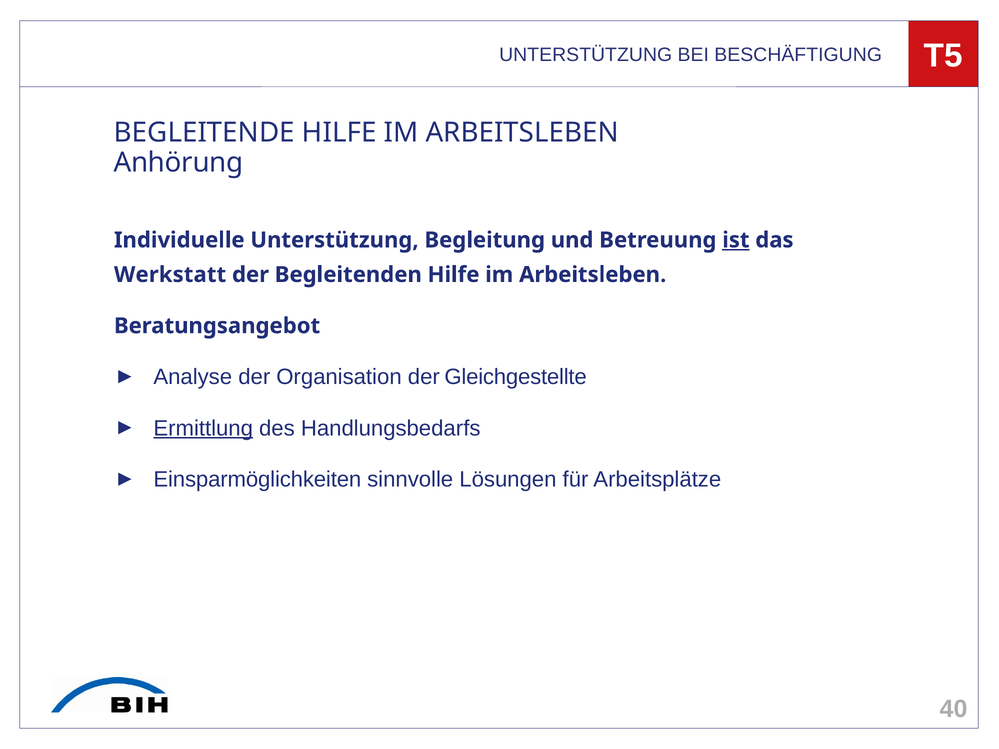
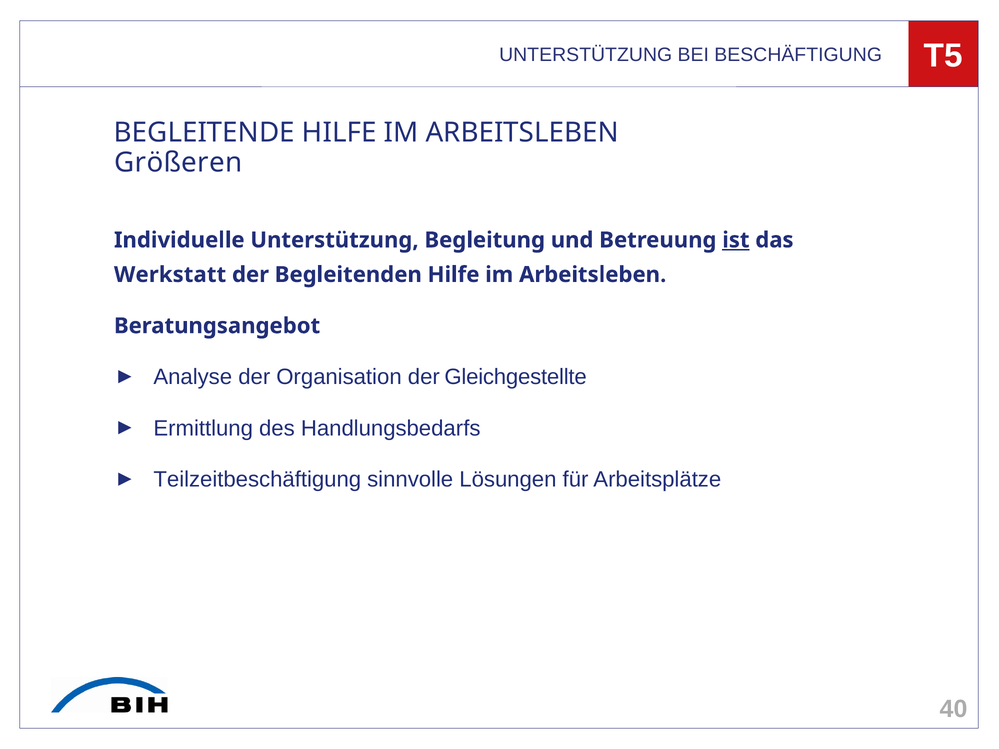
Anhörung: Anhörung -> Größeren (178, 163)
Ermittlung underline: present -> none (203, 429)
Einsparmöglichkeiten: Einsparmöglichkeiten -> Teilzeitbeschäftigung (257, 480)
